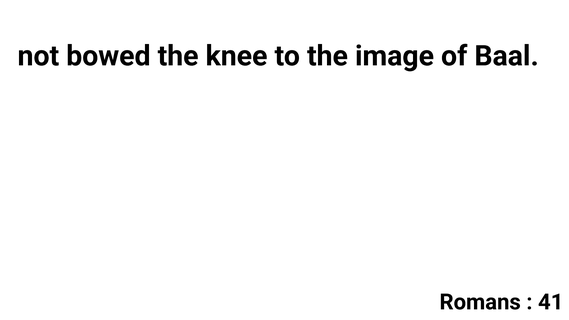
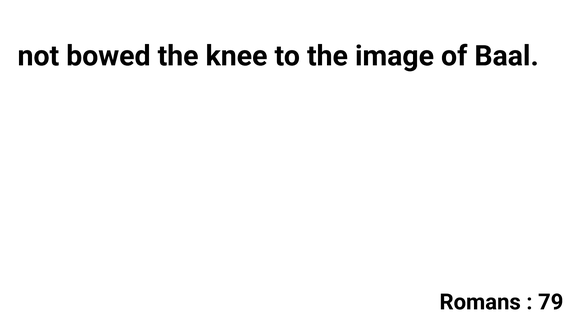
41: 41 -> 79 (551, 302)
